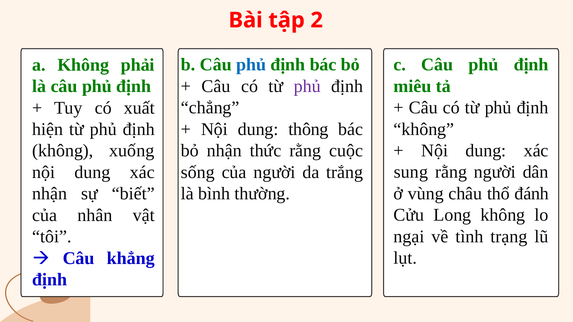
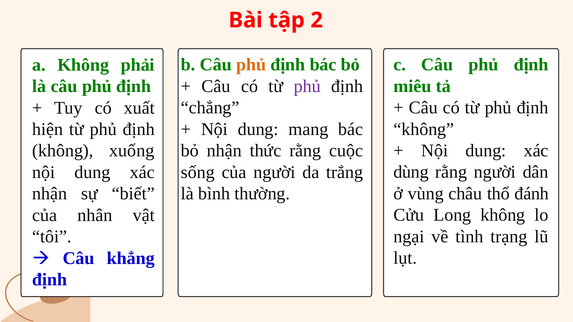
phủ colour: blue -> orange (251, 65)
thông: thông -> mang (308, 129)
sung: sung -> dùng (411, 172)
